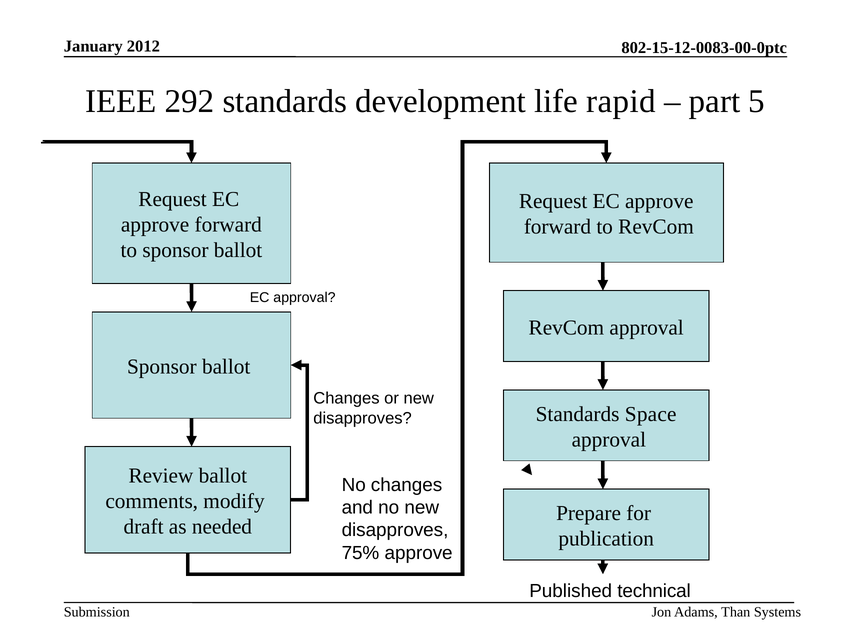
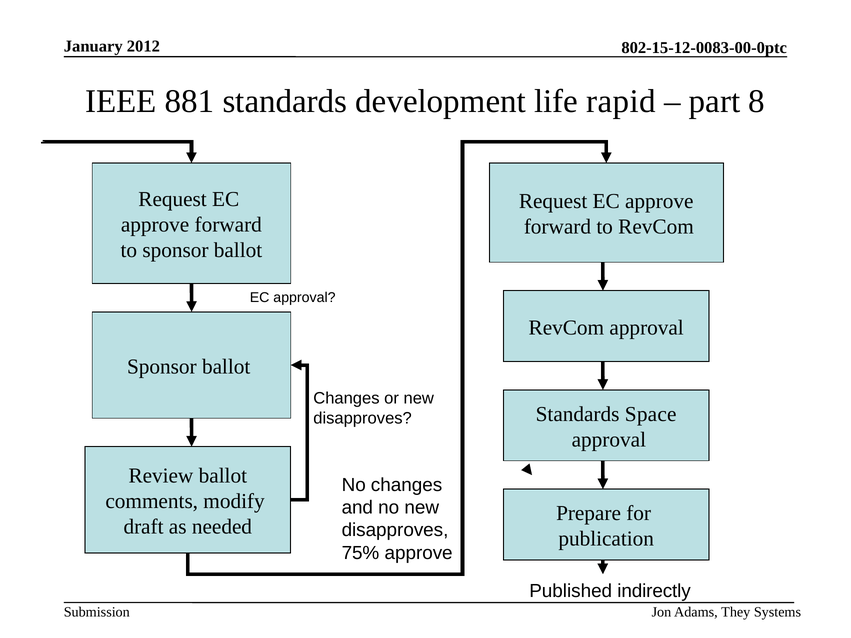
292: 292 -> 881 (190, 102)
5: 5 -> 8 (757, 102)
technical: technical -> indirectly (654, 591)
Than: Than -> They (736, 612)
